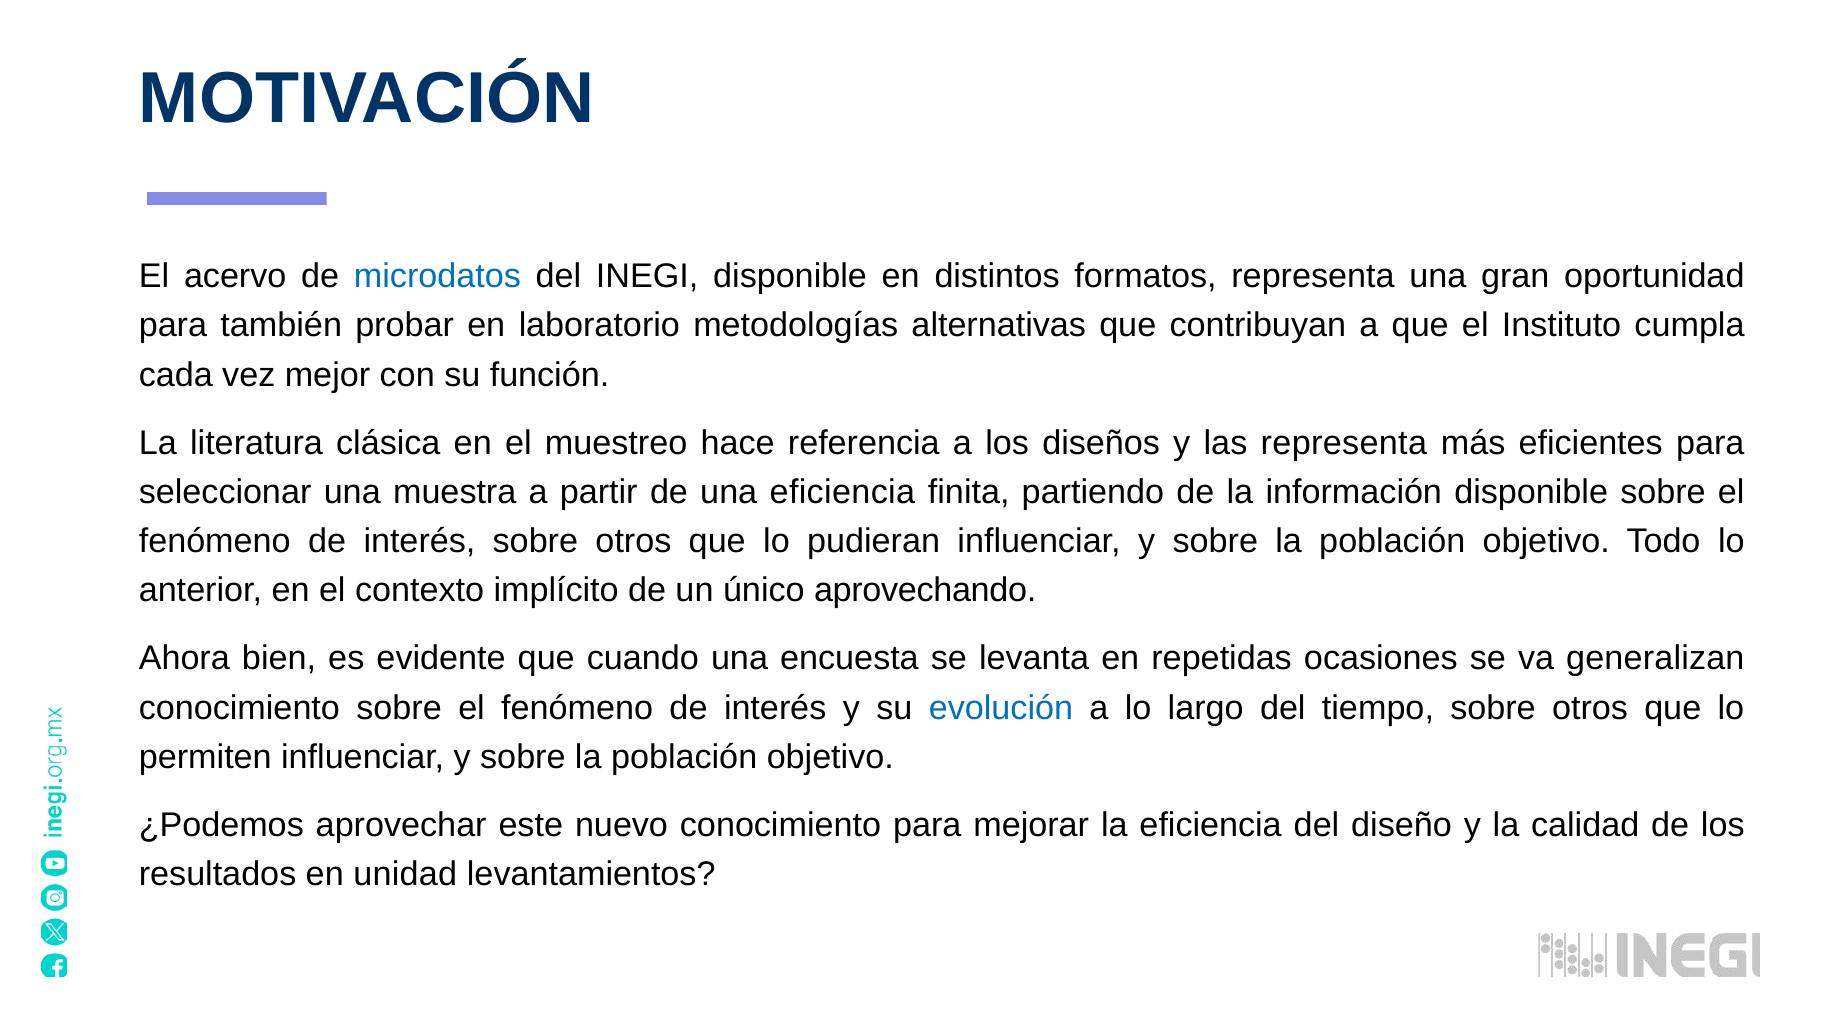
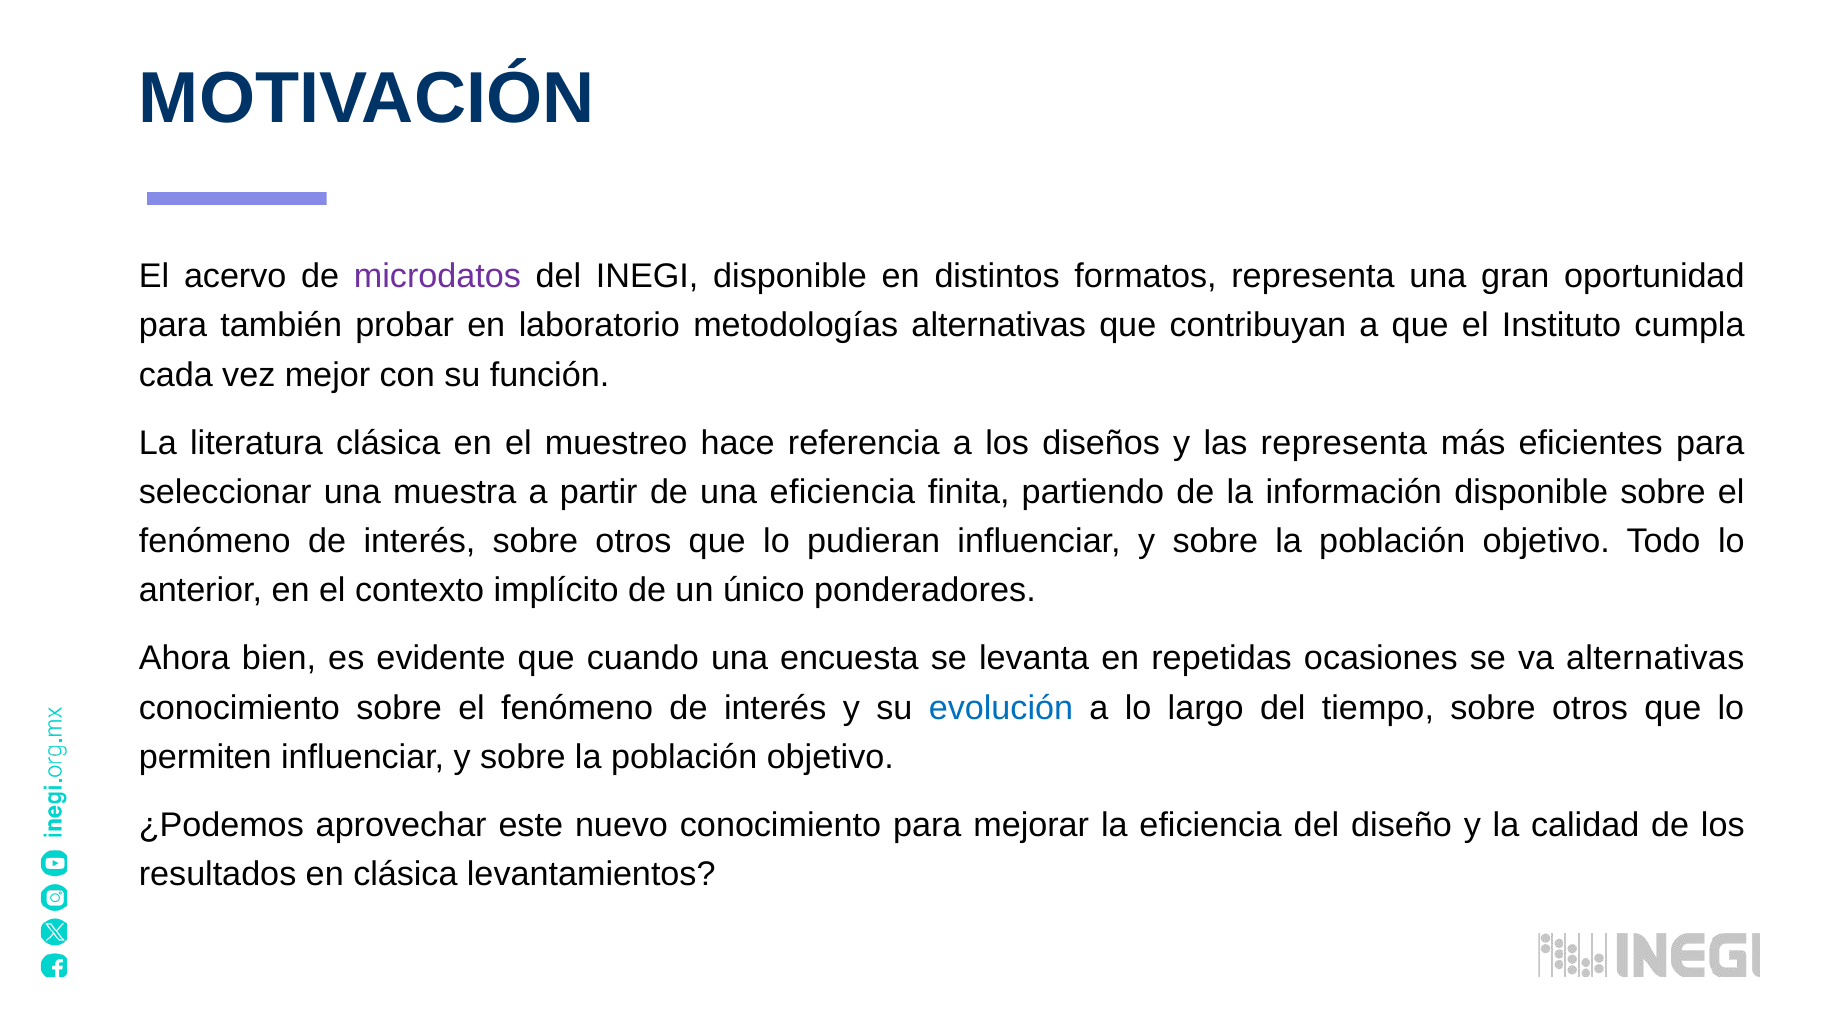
microdatos colour: blue -> purple (437, 276)
aprovechando: aprovechando -> ponderadores (925, 590)
va generalizan: generalizan -> alternativas (1655, 659)
en unidad: unidad -> clásica (405, 874)
